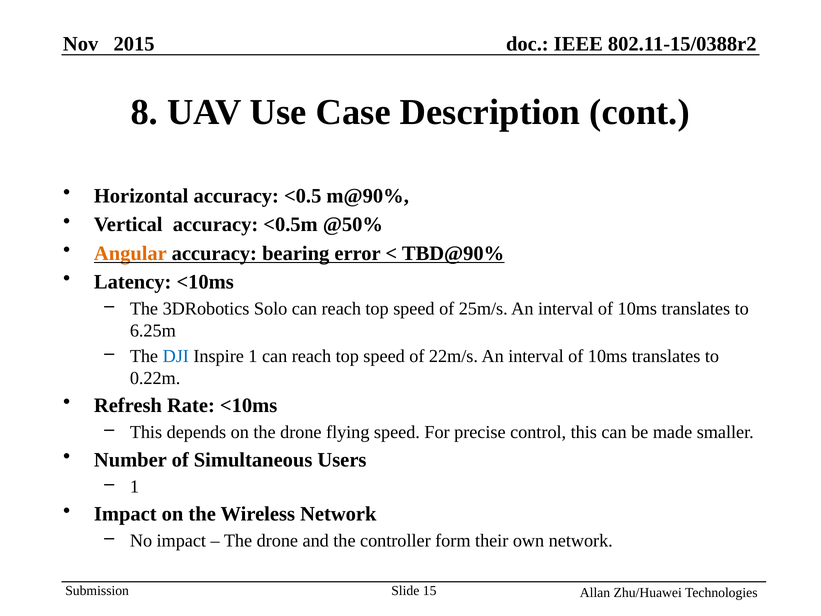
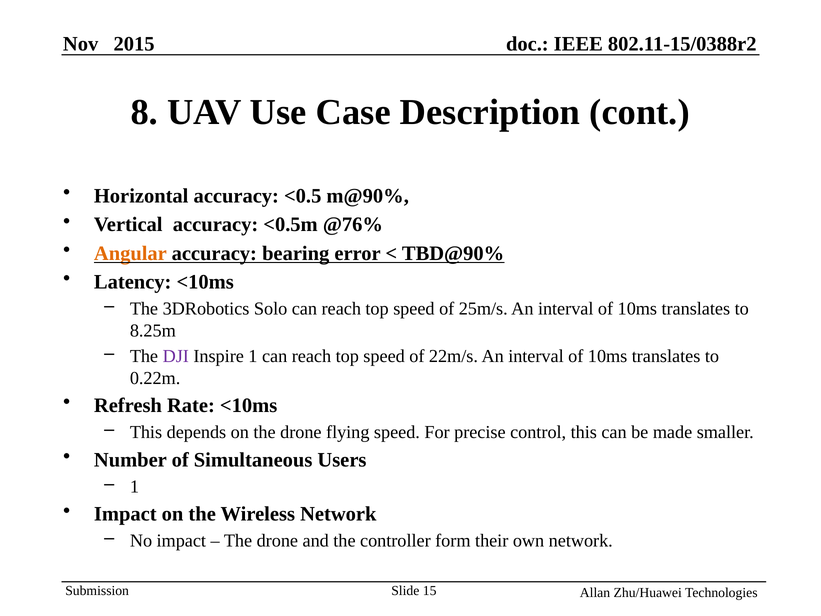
@50%: @50% -> @76% (353, 224)
6.25m: 6.25m -> 8.25m (153, 331)
DJI colour: blue -> purple (176, 356)
